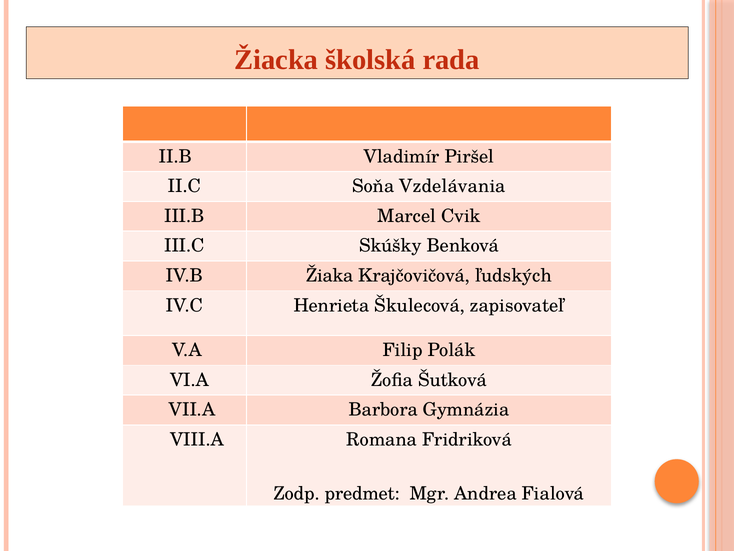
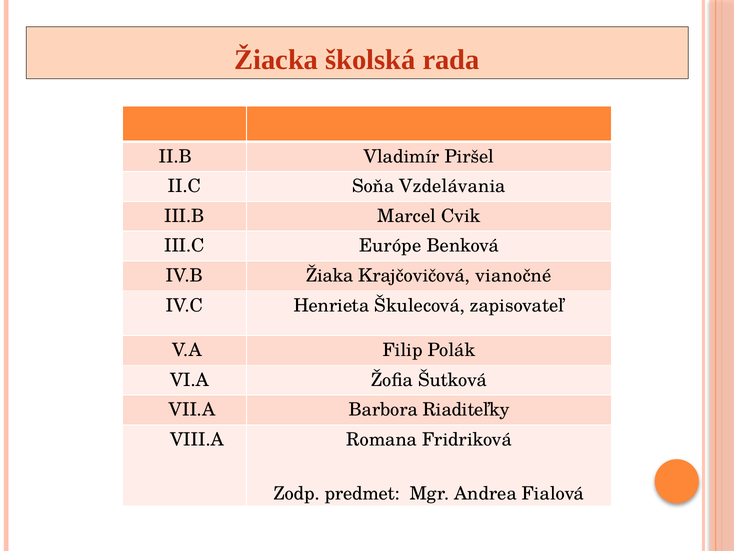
Skúšky: Skúšky -> Európe (390, 246)
ľudských: ľudských -> vianočné (513, 275)
Gymnázia: Gymnázia -> Riaditeľky (466, 409)
